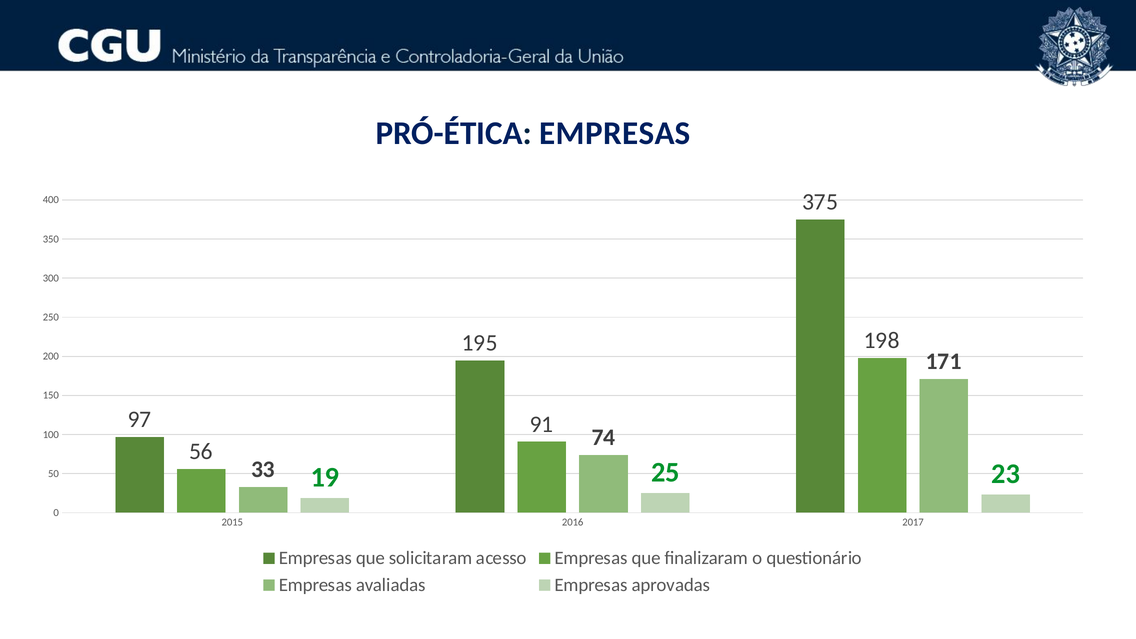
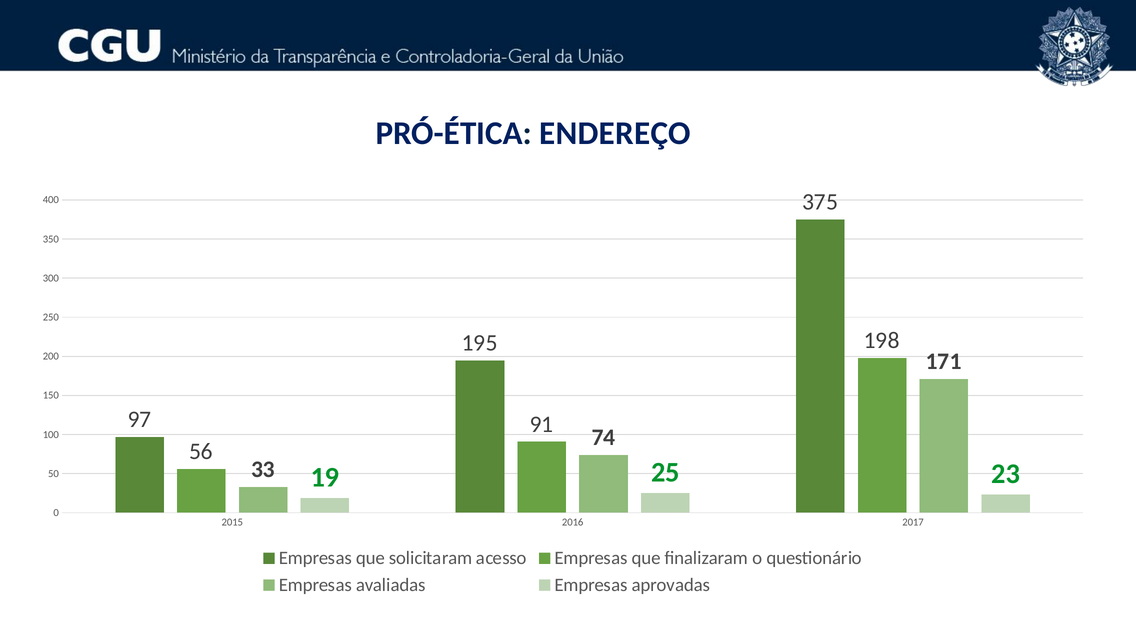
PRÓ-ÉTICA EMPRESAS: EMPRESAS -> ENDEREÇO (615, 133)
